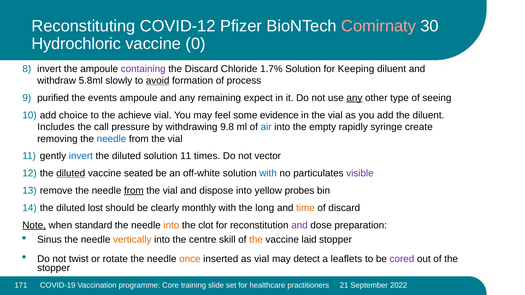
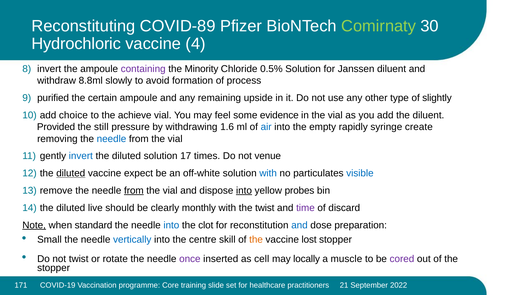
COVID-12: COVID-12 -> COVID-89 (178, 26)
Comirnaty colour: pink -> light green (379, 26)
0: 0 -> 4 (196, 44)
the Discard: Discard -> Minority (201, 69)
1.7%: 1.7% -> 0.5% (271, 69)
Keeping: Keeping -> Janssen (356, 69)
5.8ml: 5.8ml -> 8.8ml (91, 81)
avoid underline: present -> none (158, 81)
events: events -> certain (102, 98)
expect: expect -> upside (258, 98)
any underline: present -> none (354, 98)
seeing: seeing -> slightly (437, 98)
Includes: Includes -> Provided (56, 127)
call: call -> still (101, 127)
9.8: 9.8 -> 1.6 (227, 127)
solution 11: 11 -> 17 (186, 156)
vector: vector -> venue (268, 156)
seated: seated -> expect (139, 173)
visible colour: purple -> blue (360, 173)
into underline: none -> present (244, 191)
lost: lost -> live (95, 208)
the long: long -> twist (265, 208)
time colour: orange -> purple (305, 208)
into colour: orange -> blue (171, 225)
and colour: purple -> blue (299, 225)
Sinus: Sinus -> Small (49, 240)
vertically colour: orange -> blue (132, 240)
laid: laid -> lost (309, 240)
once colour: orange -> purple (190, 259)
as vial: vial -> cell (262, 259)
detect: detect -> locally (307, 259)
leaflets: leaflets -> muscle (346, 259)
